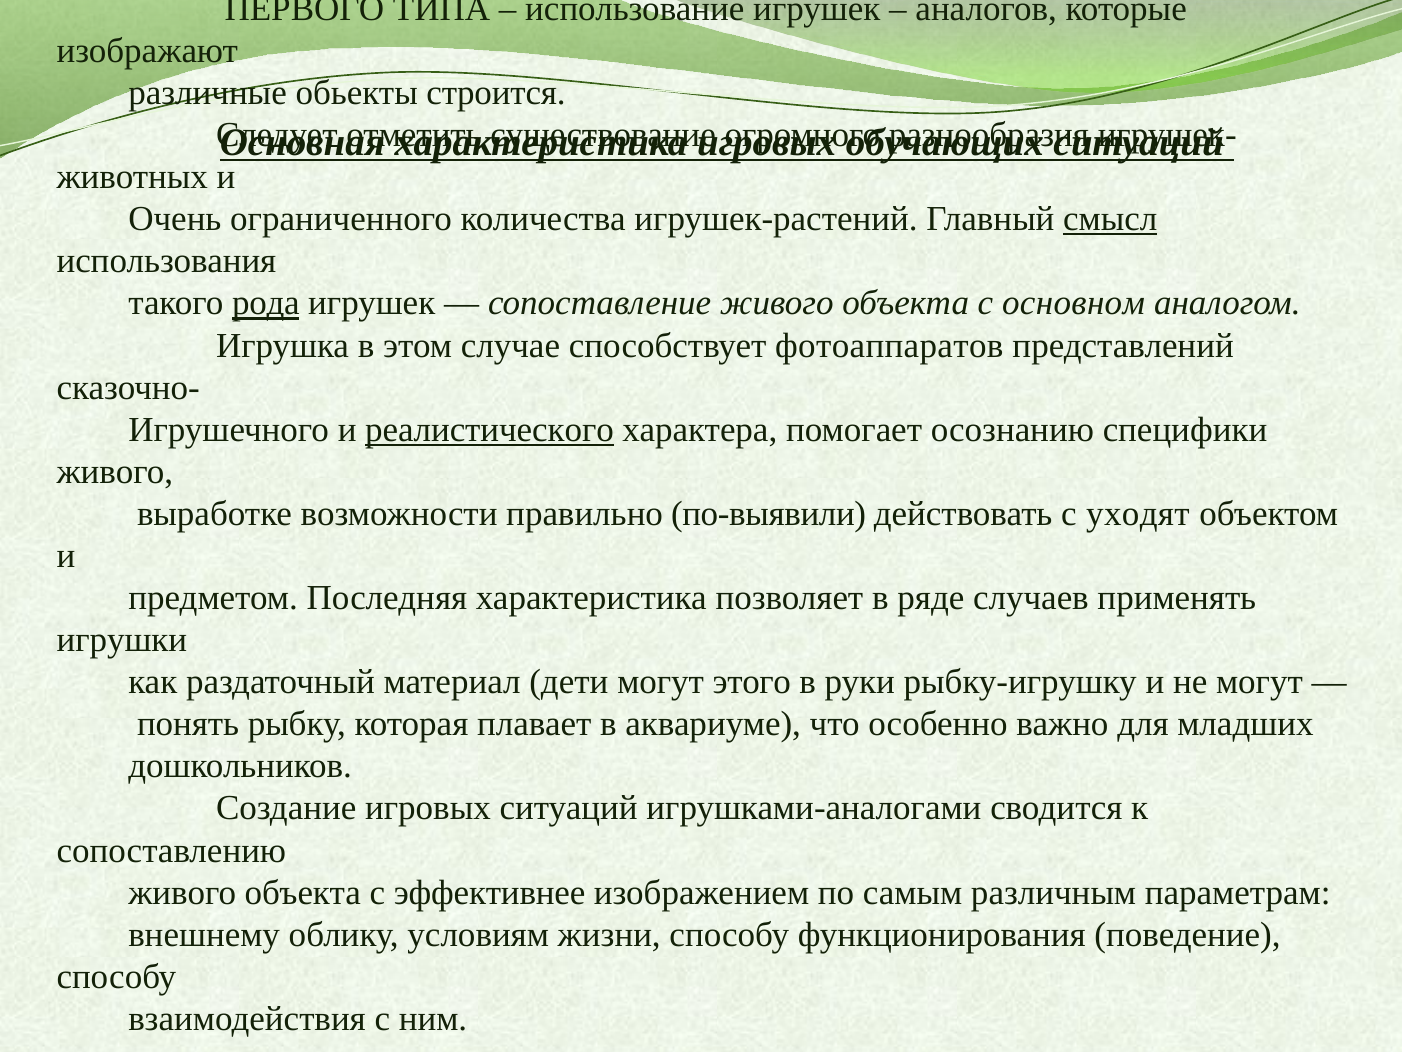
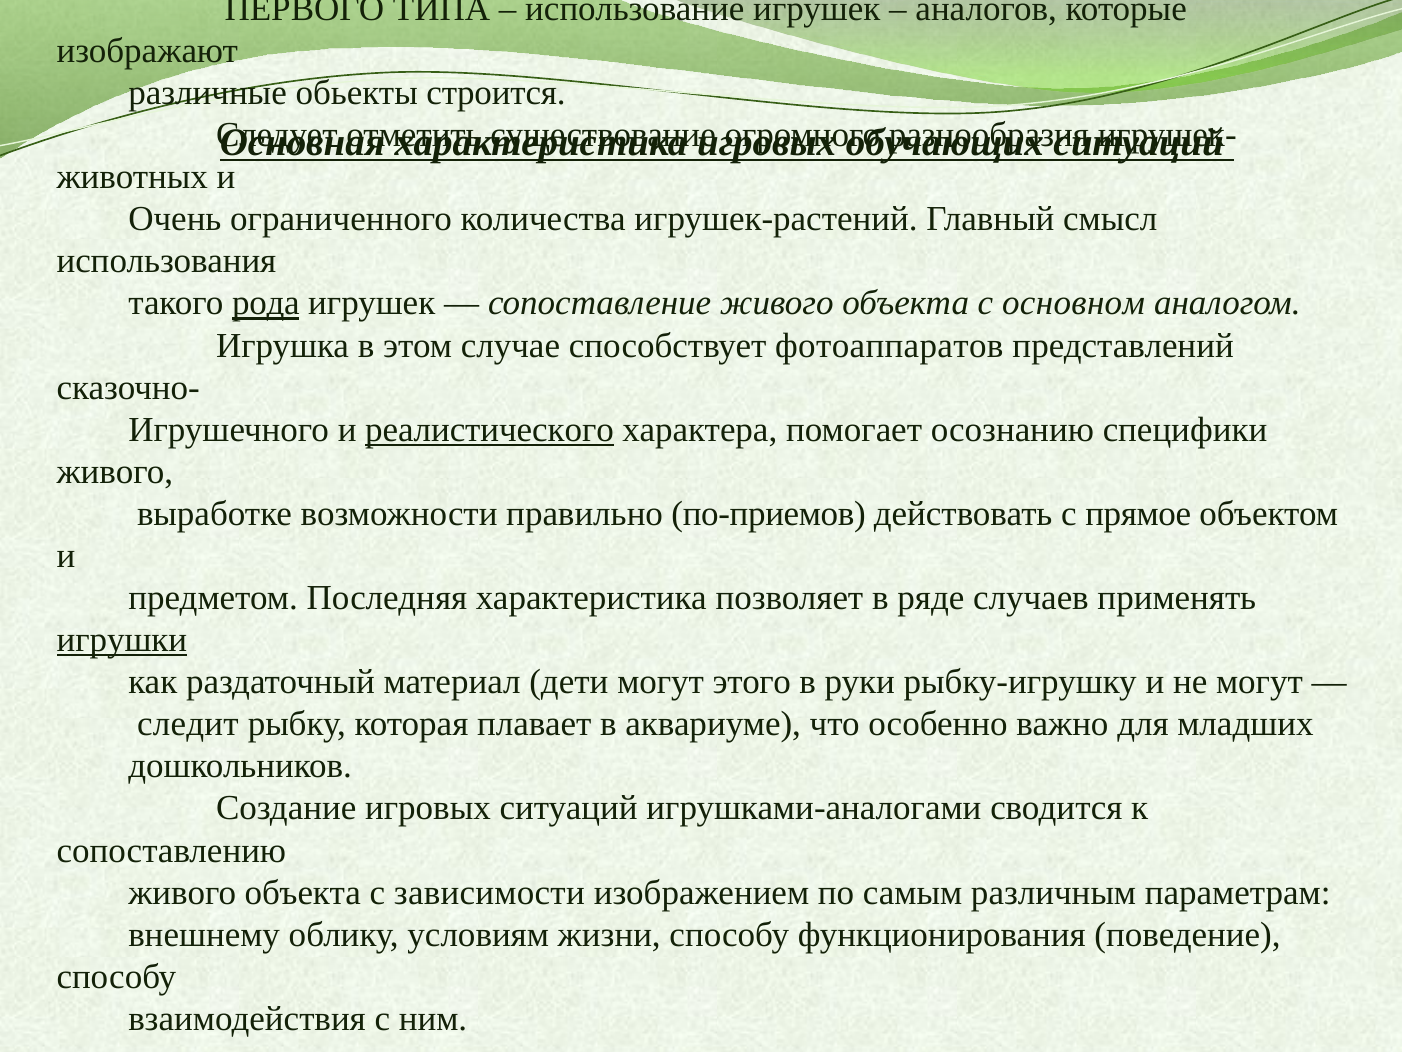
смысл underline: present -> none (1110, 219)
по-выявили: по-выявили -> по-приемов (769, 514)
уходят: уходят -> прямое (1138, 514)
игрушки underline: none -> present (122, 640)
понять: понять -> следит (188, 724)
эффективнее: эффективнее -> зависимости (489, 892)
